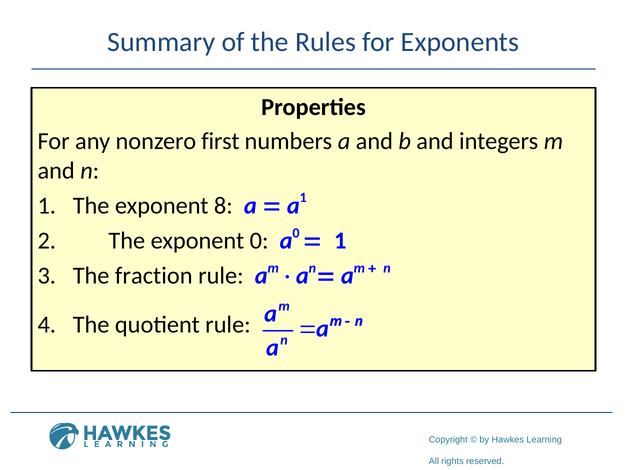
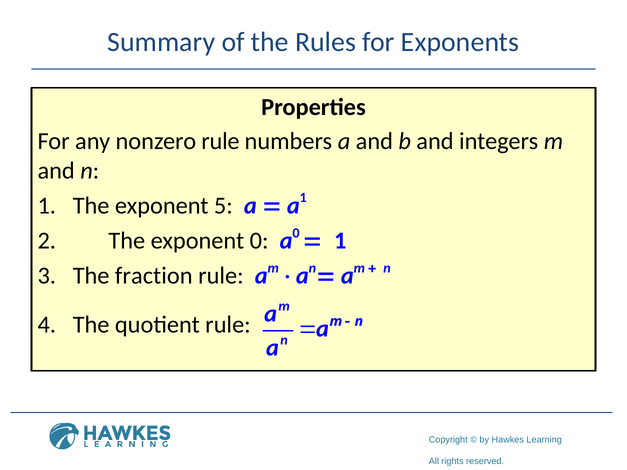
nonzero first: first -> rule (220, 141)
8: 8 -> 5 (223, 206)
